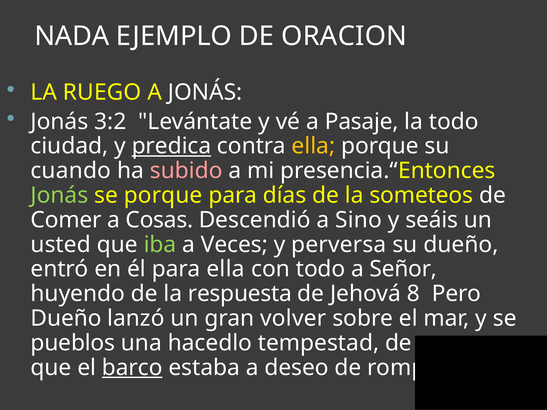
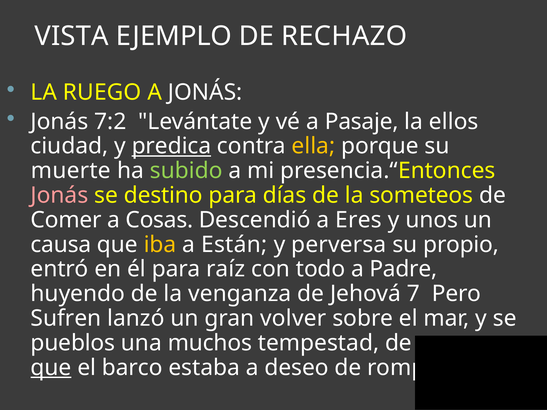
NADA: NADA -> VISTA (72, 36)
ORACION: ORACION -> RECHAZO (344, 36)
3:2: 3:2 -> 7:2 (110, 122)
la todo: todo -> ellos (454, 122)
cuando: cuando -> muerte (71, 171)
subido colour: pink -> light green (186, 171)
Jonás colour: light green -> pink (59, 195)
se porque: porque -> destino (163, 195)
Sino: Sino -> Eres (358, 220)
seáis: seáis -> unos (432, 220)
usted: usted -> causa (61, 245)
iba colour: light green -> yellow (160, 245)
Veces: Veces -> Están (234, 245)
su dueño: dueño -> propio (461, 245)
para ella: ella -> raíz (226, 269)
Señor: Señor -> Padre (403, 269)
respuesta: respuesta -> venganza (240, 294)
8: 8 -> 7 (413, 294)
Dueño: Dueño -> Sufren (66, 318)
hacedlo: hacedlo -> muchos (210, 343)
que underline: none -> present (51, 368)
barco underline: present -> none (132, 368)
